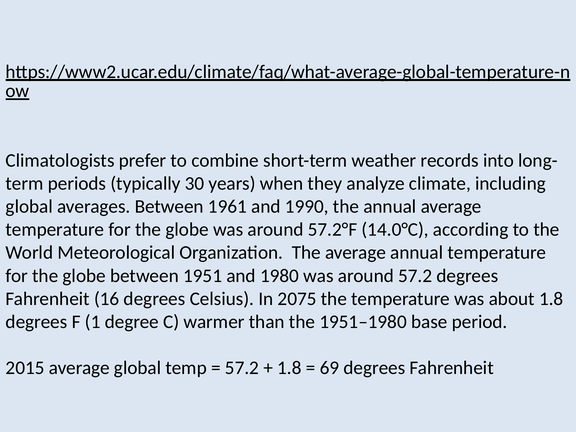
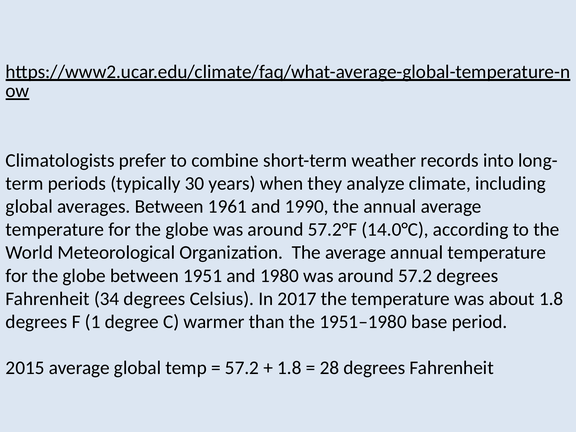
16: 16 -> 34 (107, 299)
2075: 2075 -> 2017 (297, 299)
69: 69 -> 28 (329, 368)
